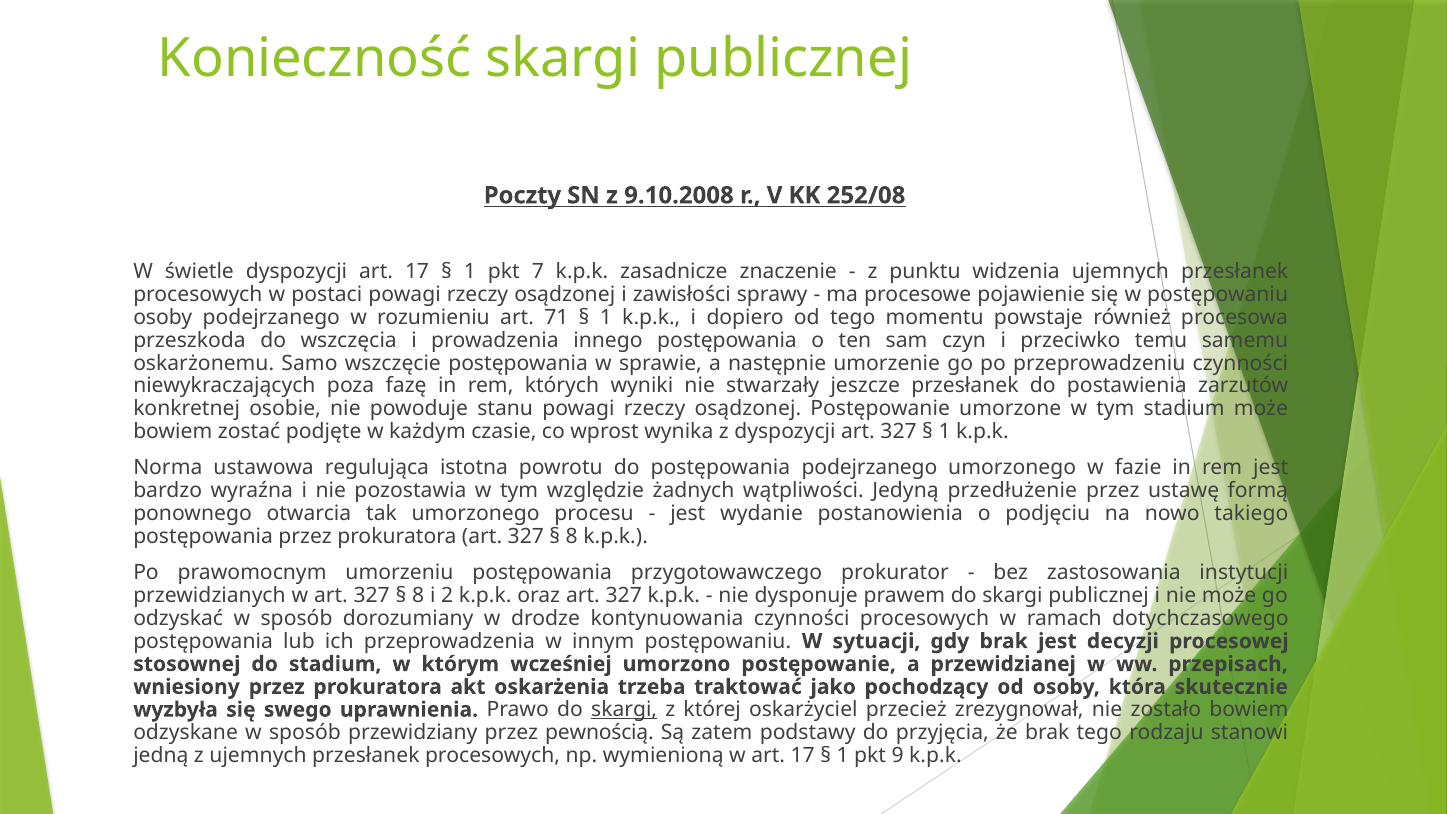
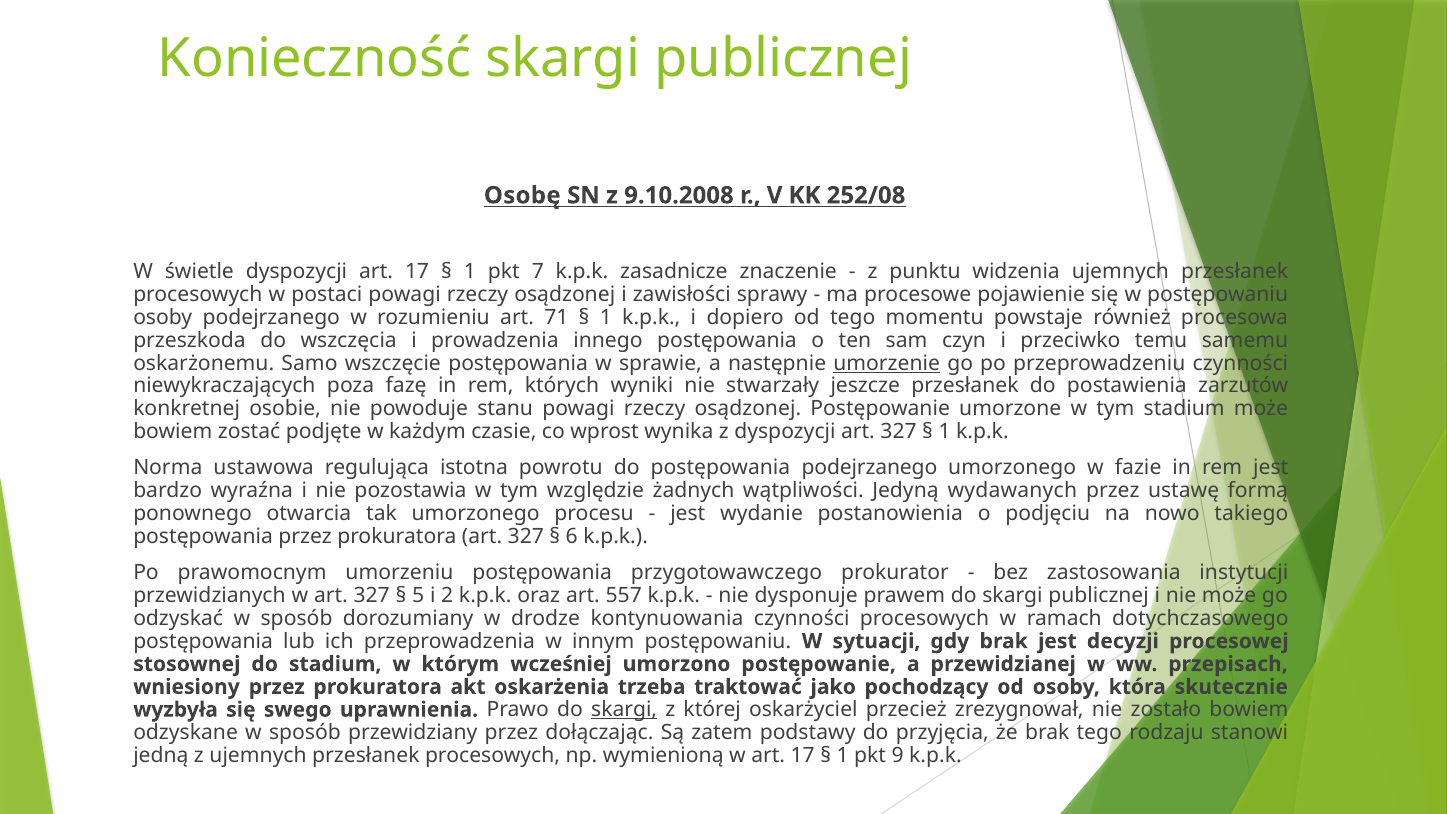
Poczty: Poczty -> Osobę (522, 195)
umorzenie underline: none -> present (887, 363)
przedłużenie: przedłużenie -> wydawanych (1012, 491)
8: 8 -> 6 (572, 536)
8: 8 -> 5 (418, 596)
oraz art 327: 327 -> 557 (624, 596)
pewnością: pewnością -> dołączając (599, 732)
